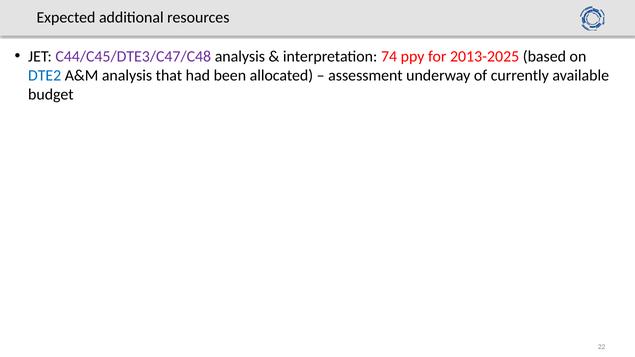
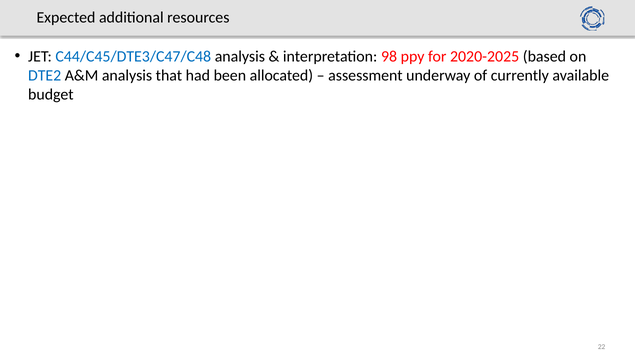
C44/C45/DTE3/C47/C48 colour: purple -> blue (133, 57)
74: 74 -> 98 (389, 57)
2013-2025: 2013-2025 -> 2020-2025 (485, 57)
